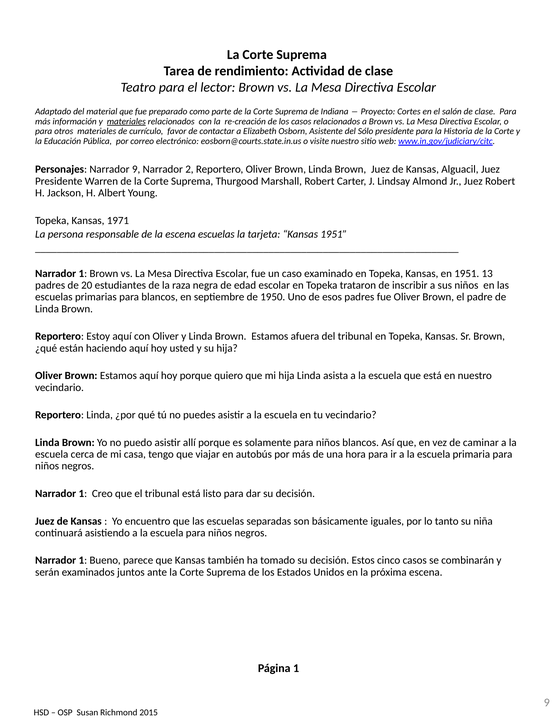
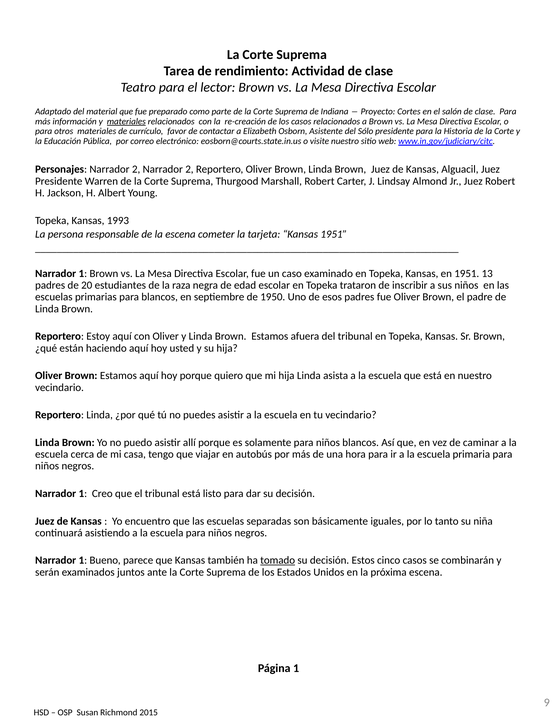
Personajes Narrador 9: 9 -> 2 (136, 169)
1971: 1971 -> 1993 (118, 220)
escena escuelas: escuelas -> cometer (216, 234)
tomado underline: none -> present (278, 560)
